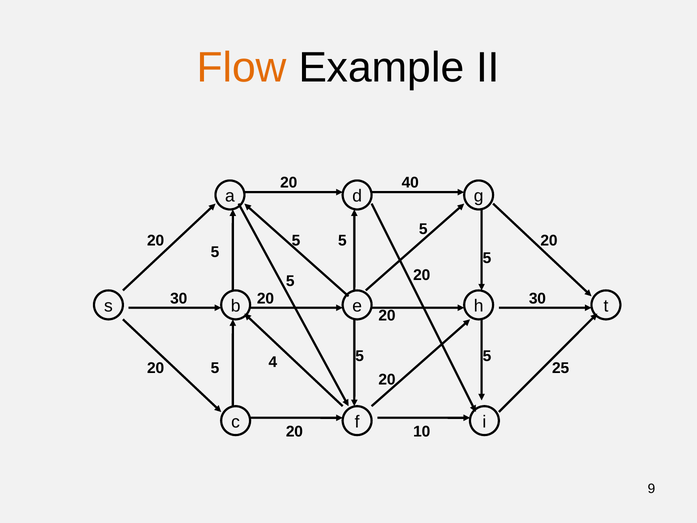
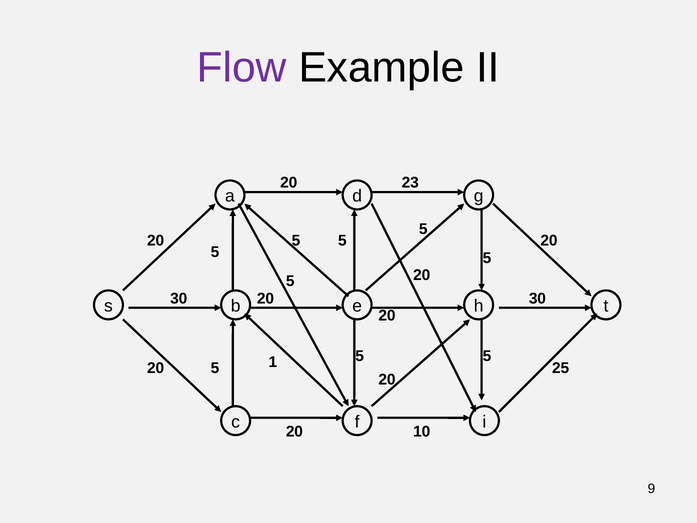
Flow colour: orange -> purple (242, 67)
40: 40 -> 23 (410, 183)
4: 4 -> 1 (273, 362)
